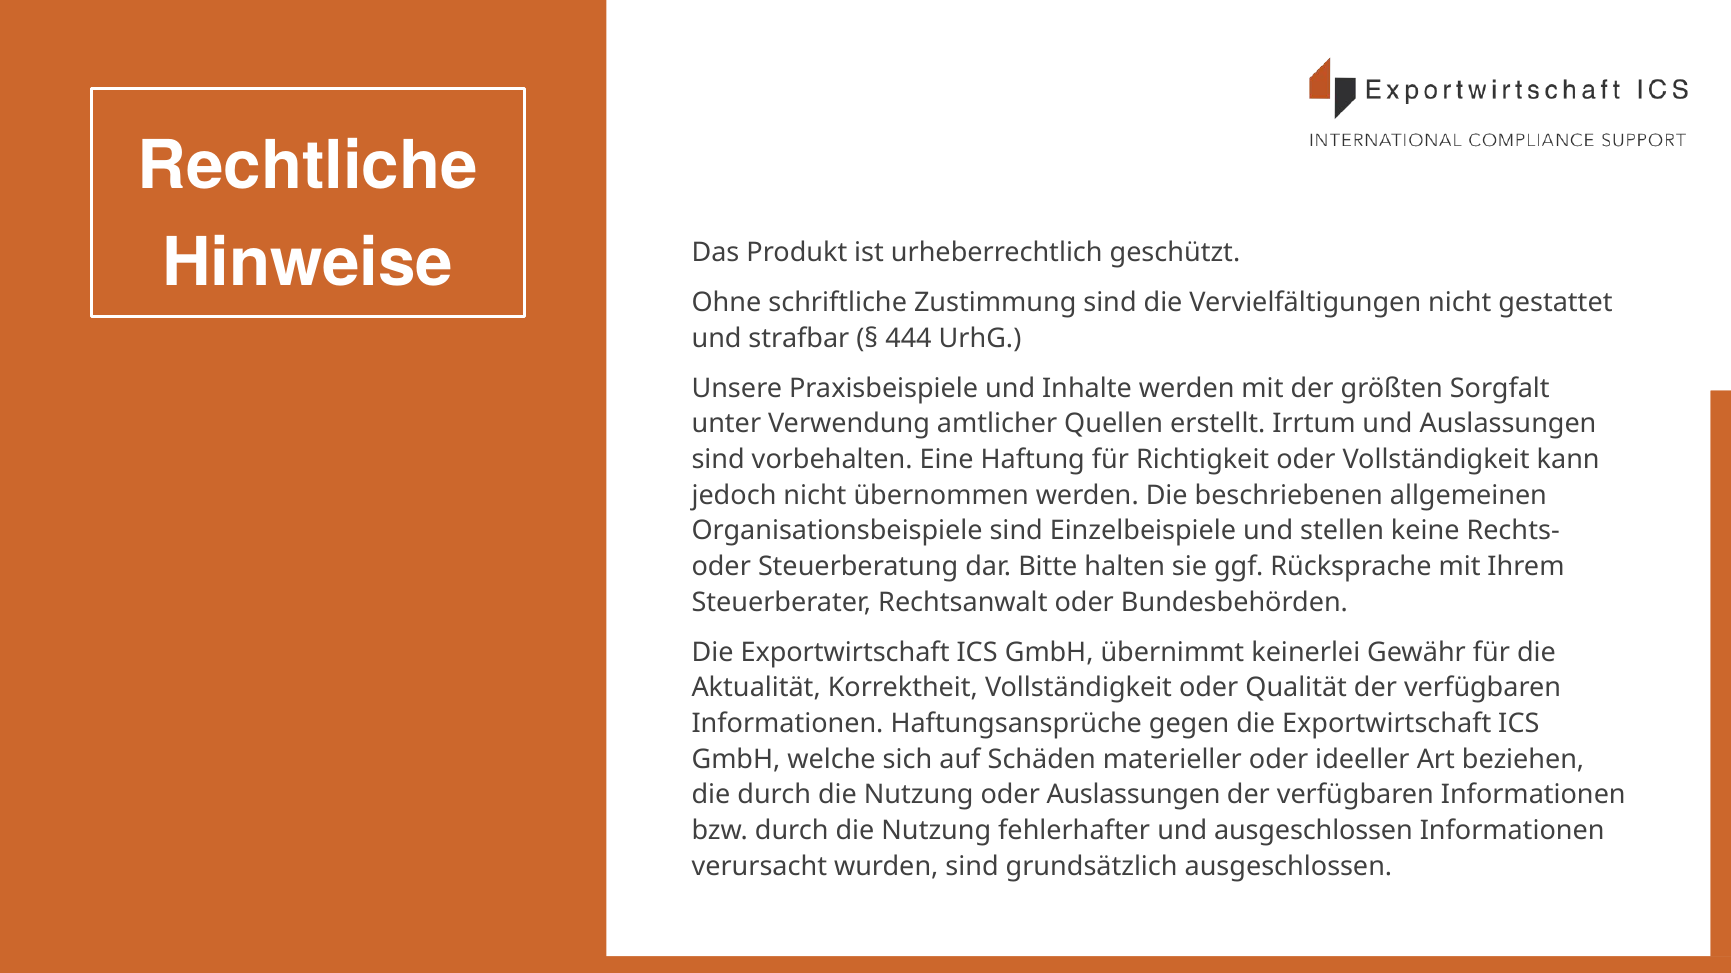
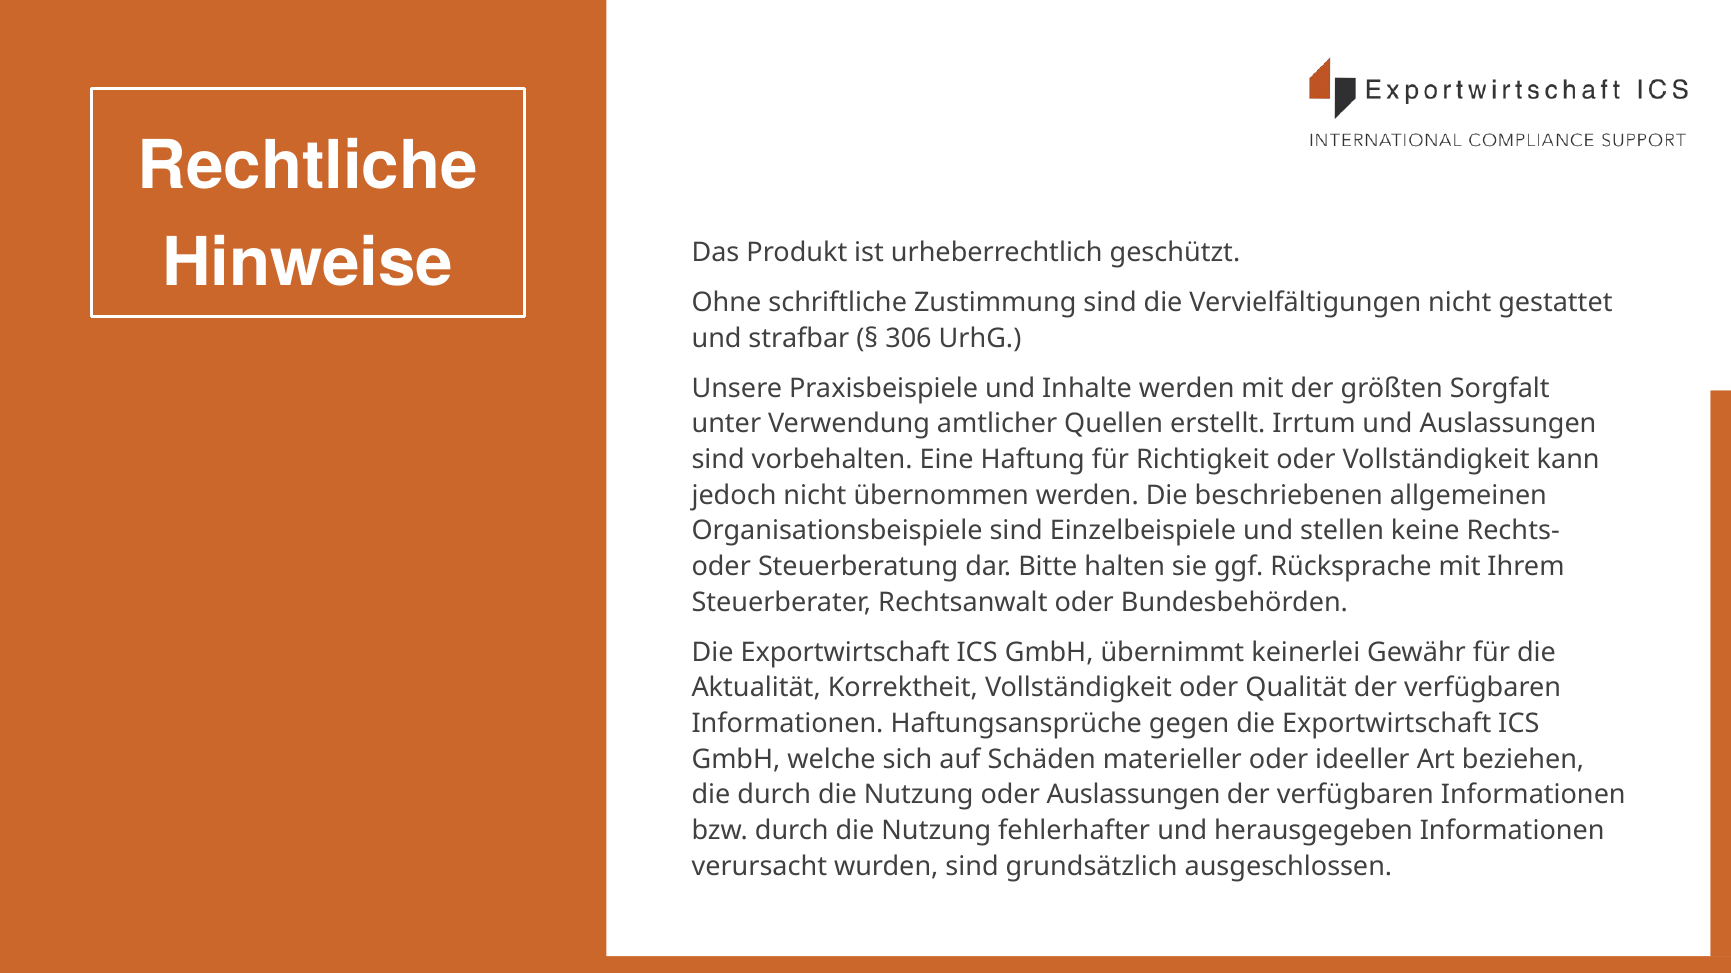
444: 444 -> 306 (908, 339)
und ausgeschlossen: ausgeschlossen -> herausgegeben (1313, 831)
